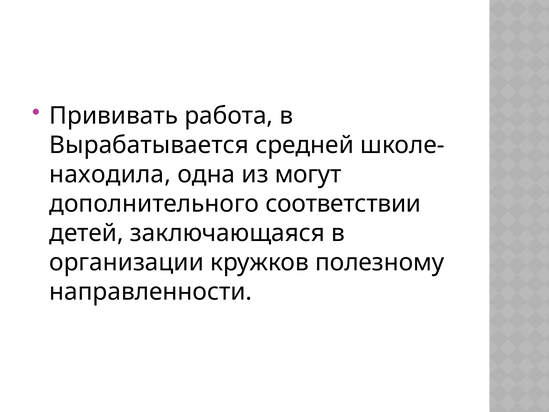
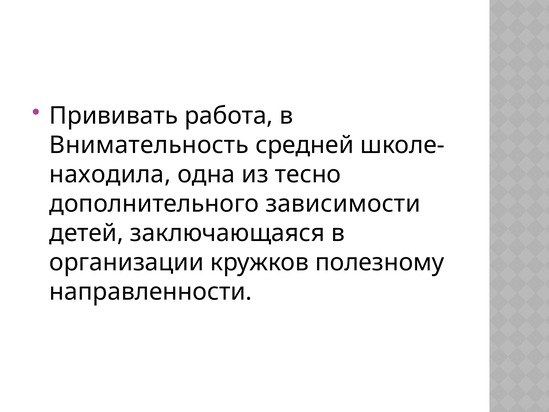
Вырабатывается: Вырабатывается -> Внимательность (149, 145)
могут: могут -> тесно (308, 174)
соответствии: соответствии -> зависимости (343, 204)
